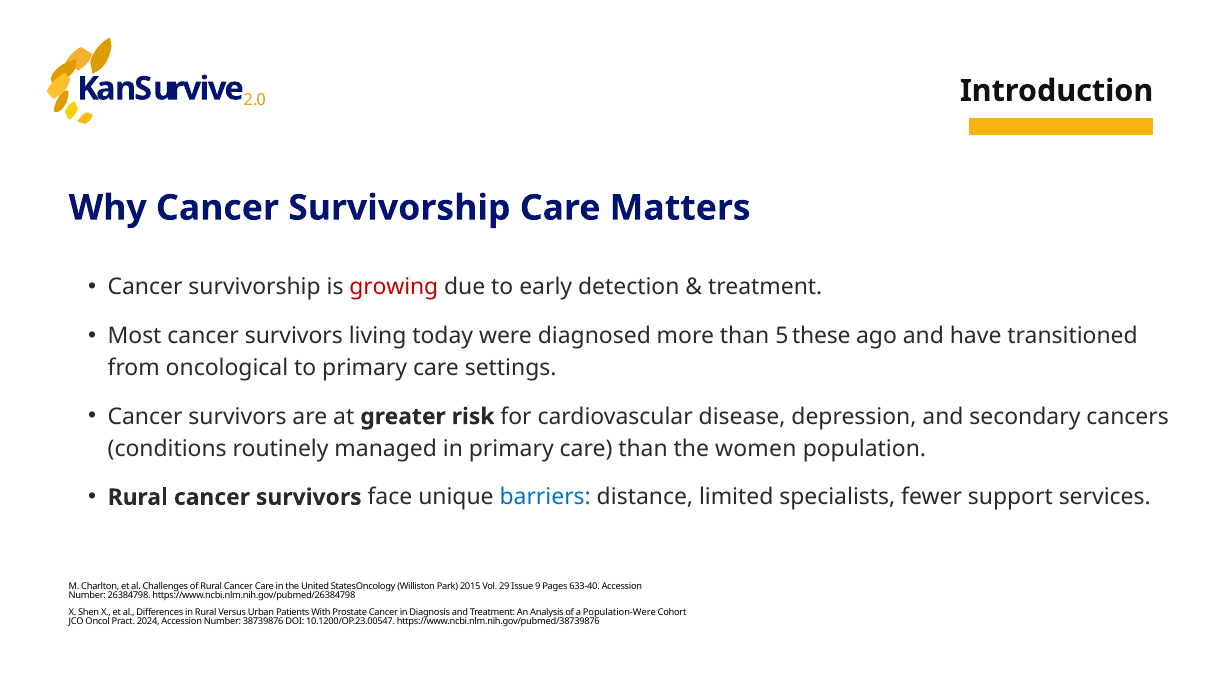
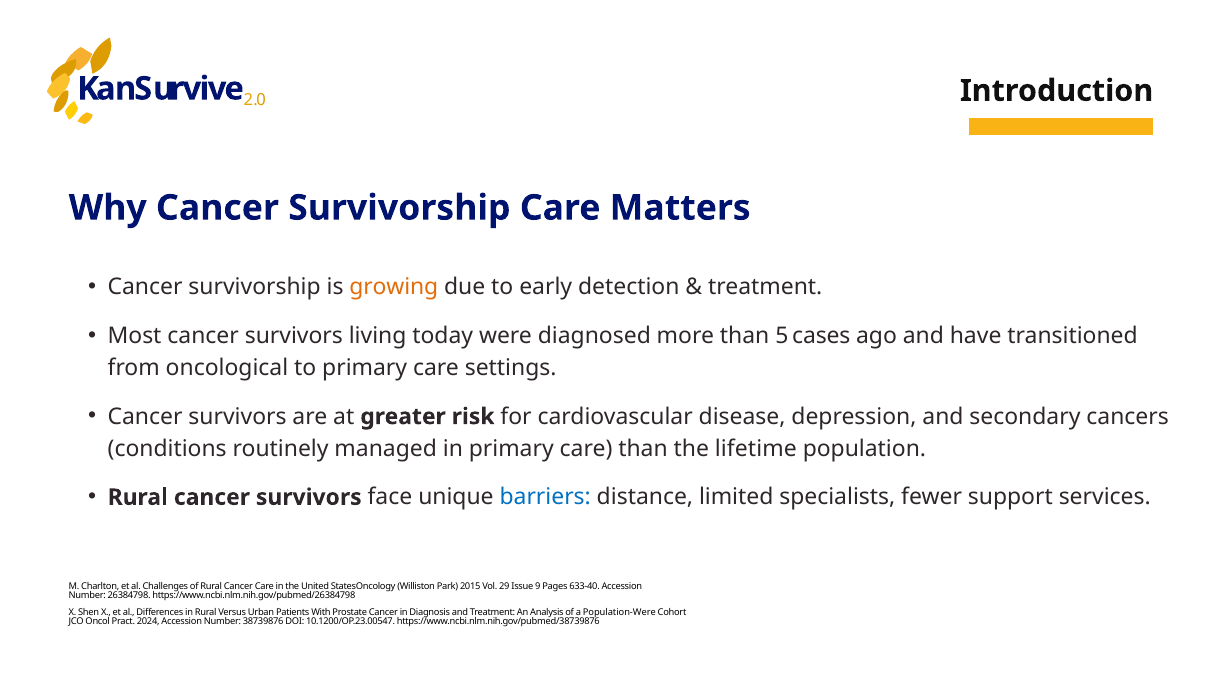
growing colour: red -> orange (394, 287)
these: these -> cases (821, 336)
women: women -> lifetime (756, 449)
